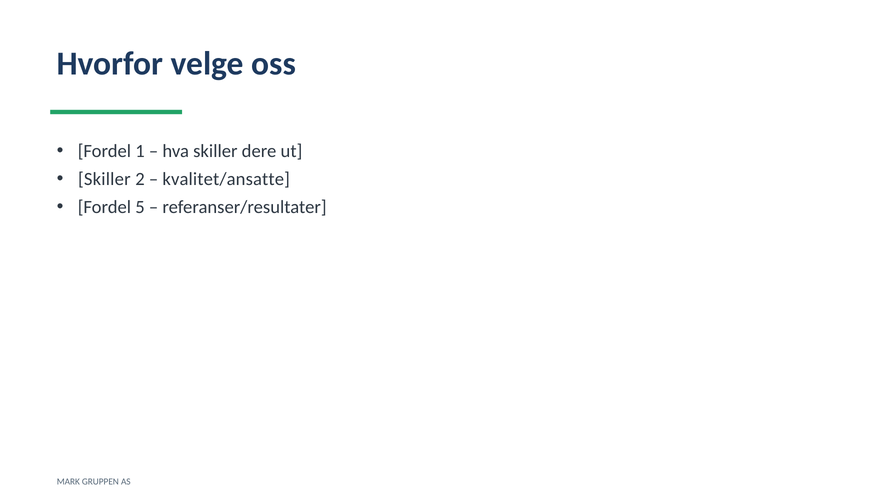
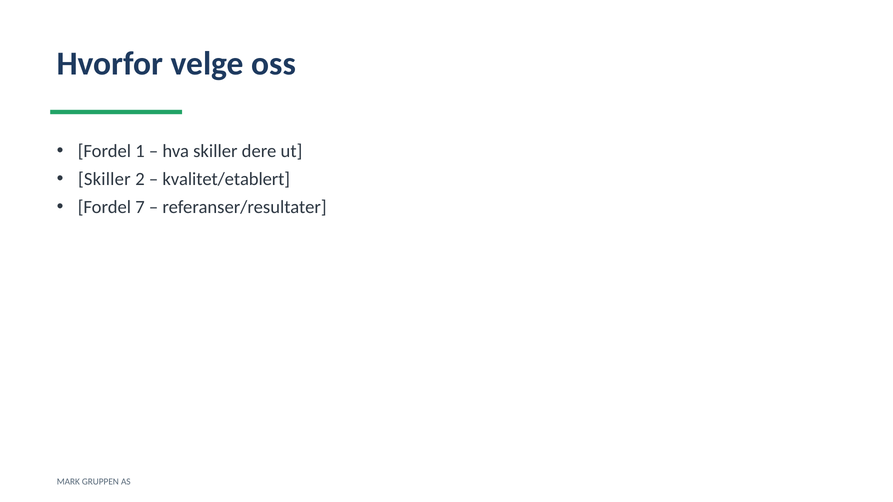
kvalitet/ansatte: kvalitet/ansatte -> kvalitet/etablert (226, 179)
5: 5 -> 7 (140, 207)
